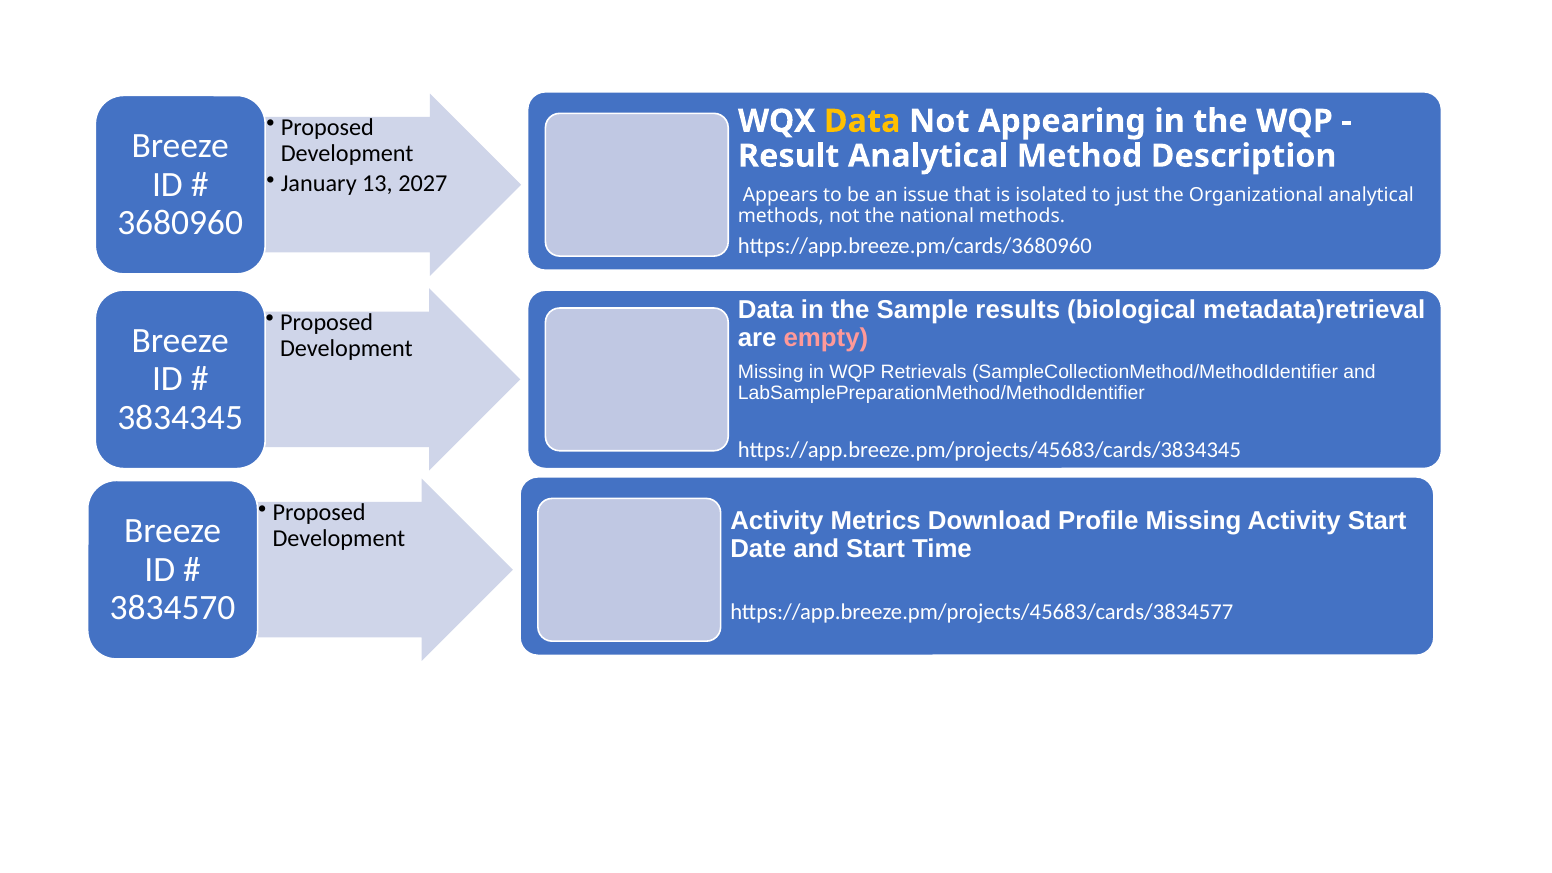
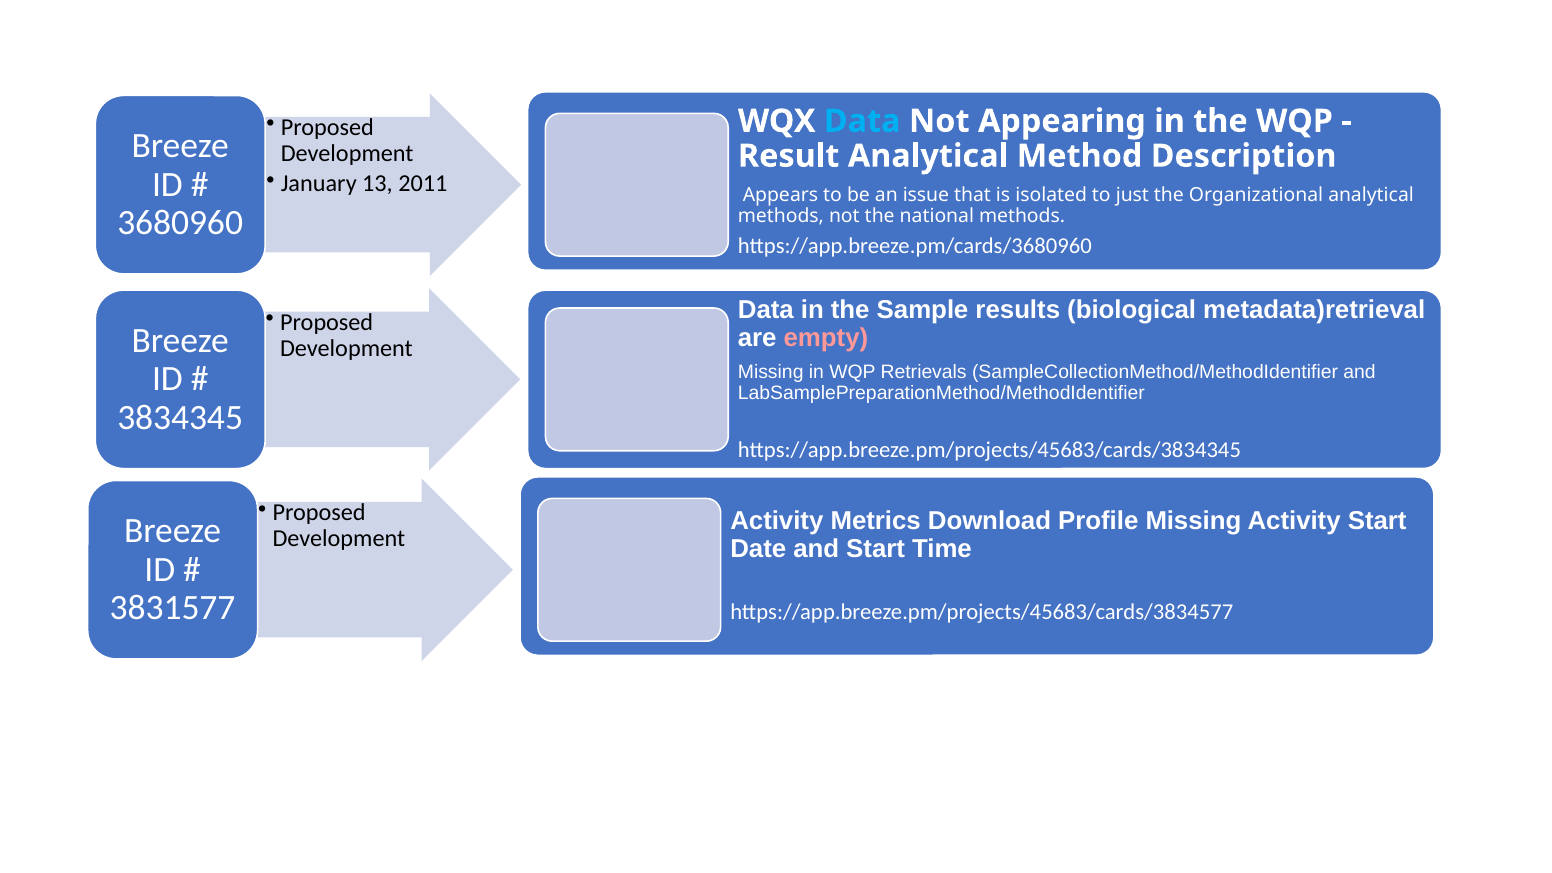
Data colour: yellow -> light blue (862, 121)
2027: 2027 -> 2011 (423, 184)
3834570: 3834570 -> 3831577 (173, 608)
